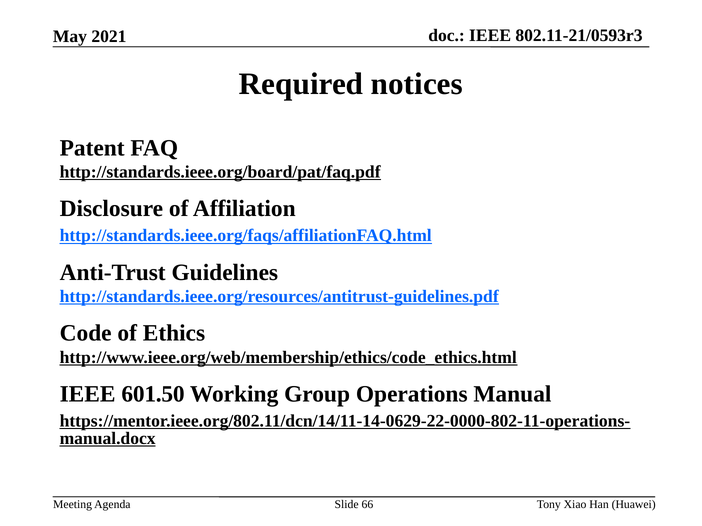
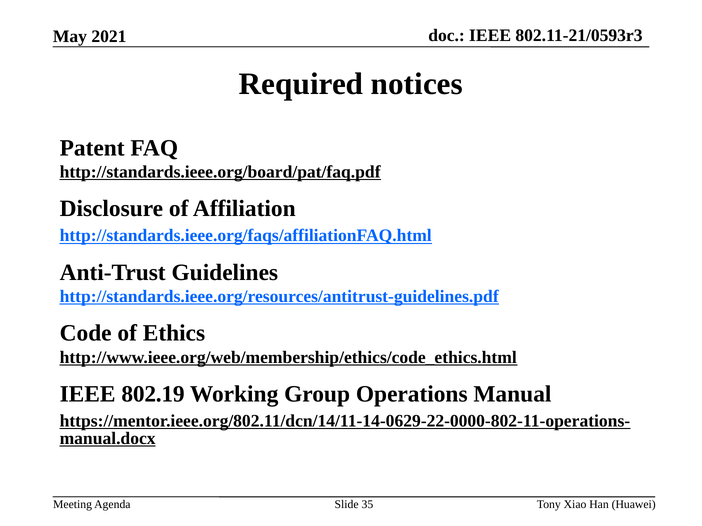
601.50: 601.50 -> 802.19 (153, 394)
66: 66 -> 35 (367, 505)
